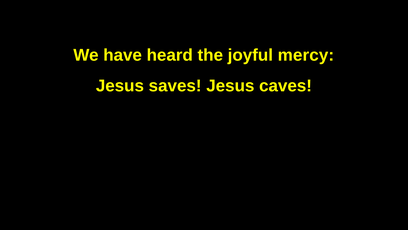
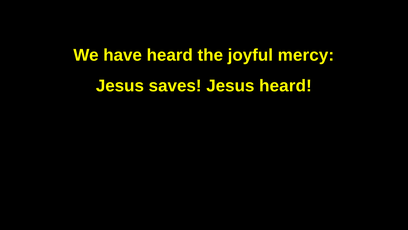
Jesus caves: caves -> heard (285, 86)
